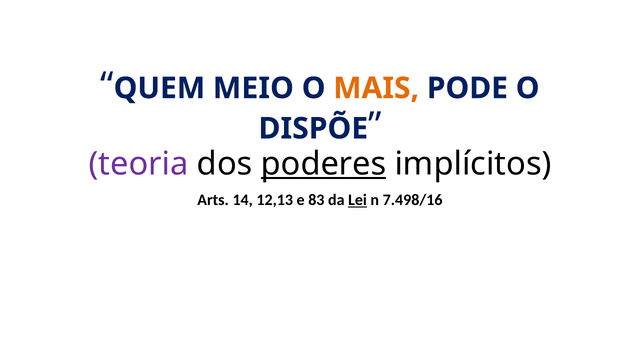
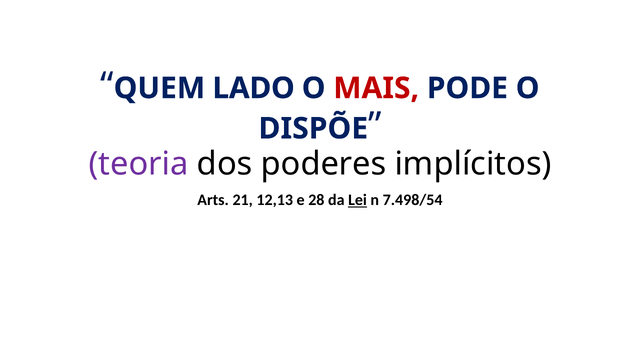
MEIO: MEIO -> LADO (254, 88)
MAIS colour: orange -> red (376, 88)
poderes underline: present -> none (324, 164)
14: 14 -> 21 (243, 200)
83: 83 -> 28 (316, 200)
7.498/16: 7.498/16 -> 7.498/54 (413, 200)
